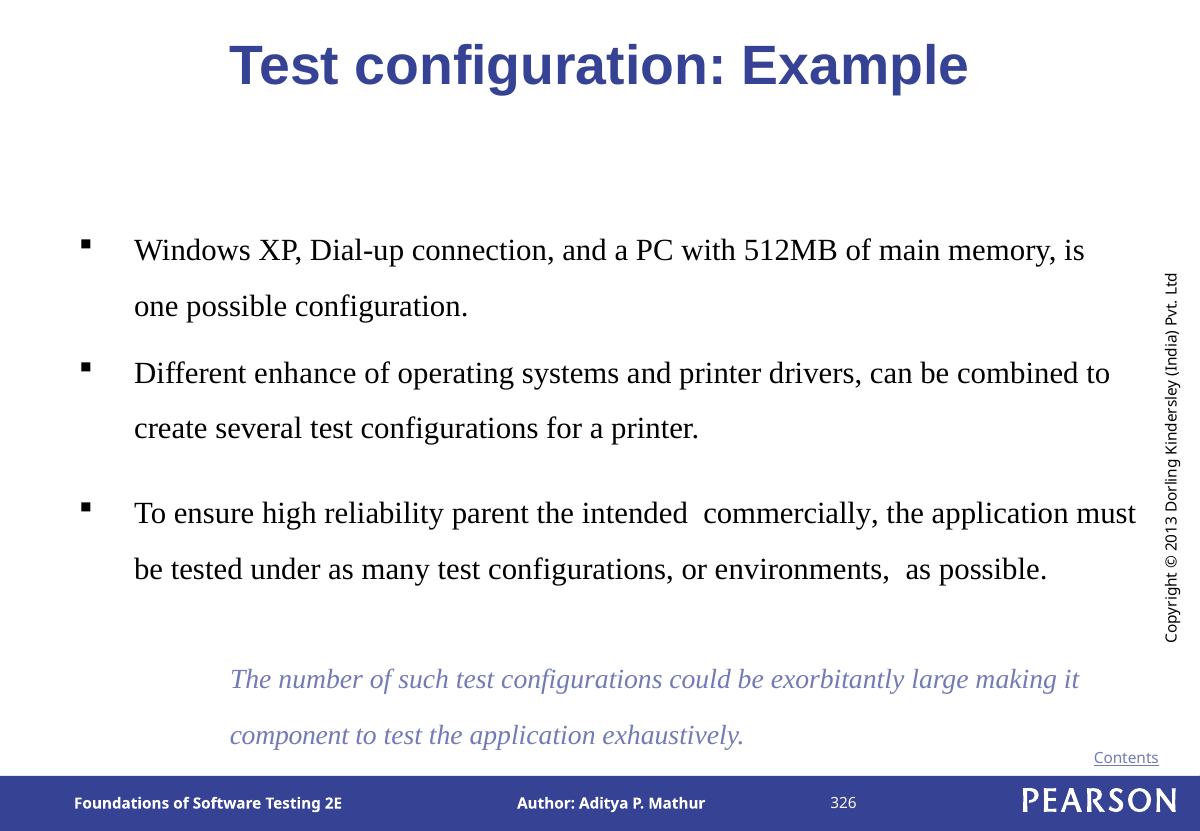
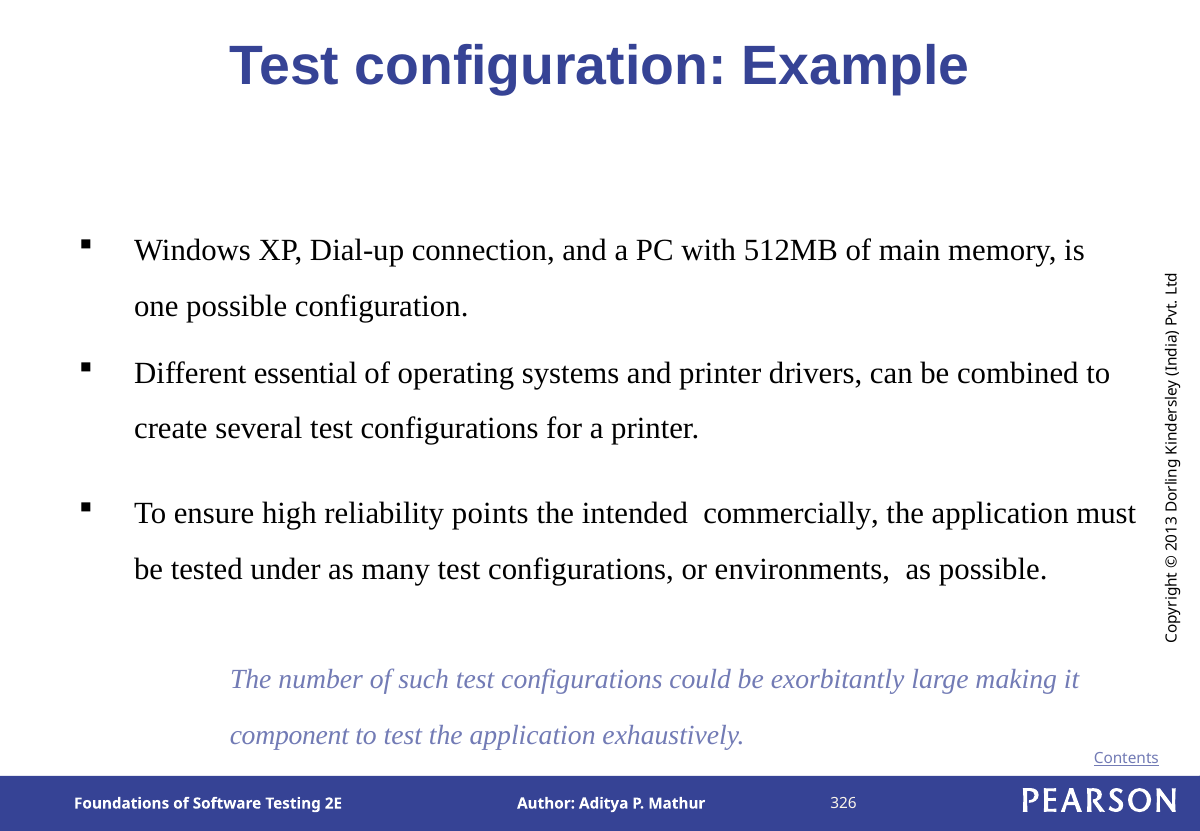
enhance: enhance -> essential (306, 373)
parent: parent -> points (490, 513)
